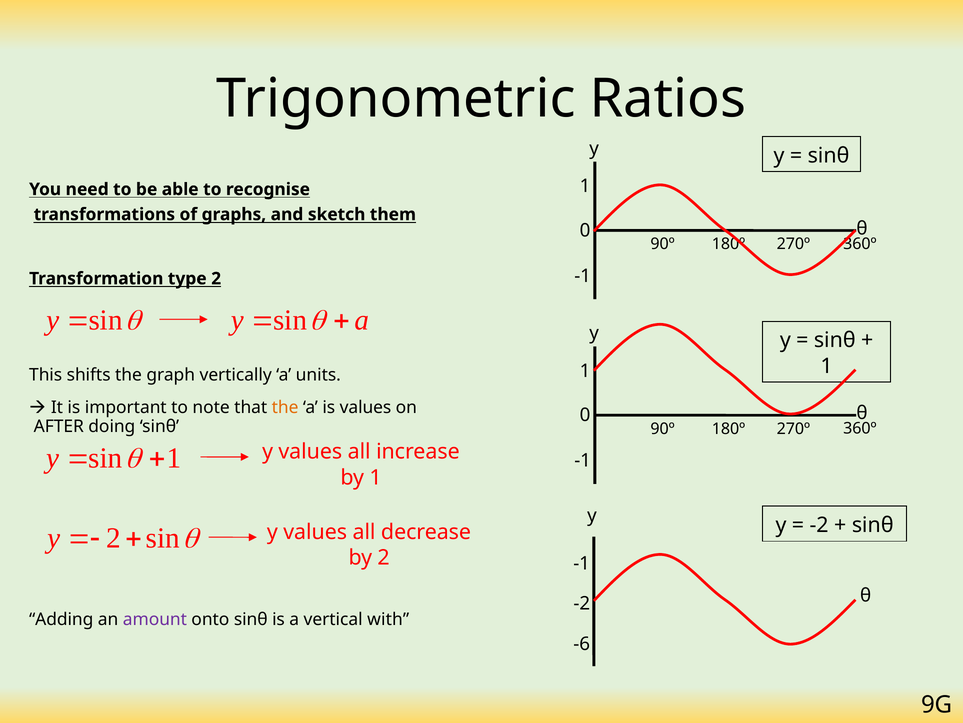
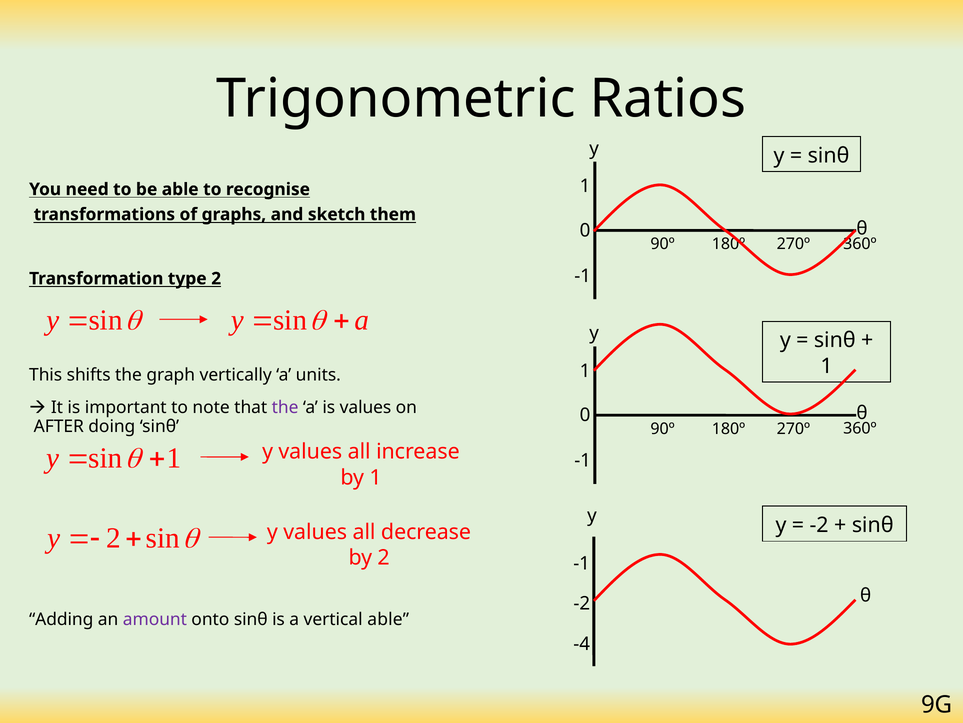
the colour: orange -> purple (285, 407)
vertical with: with -> able (388, 619)
-6: -6 -> -4 (582, 643)
